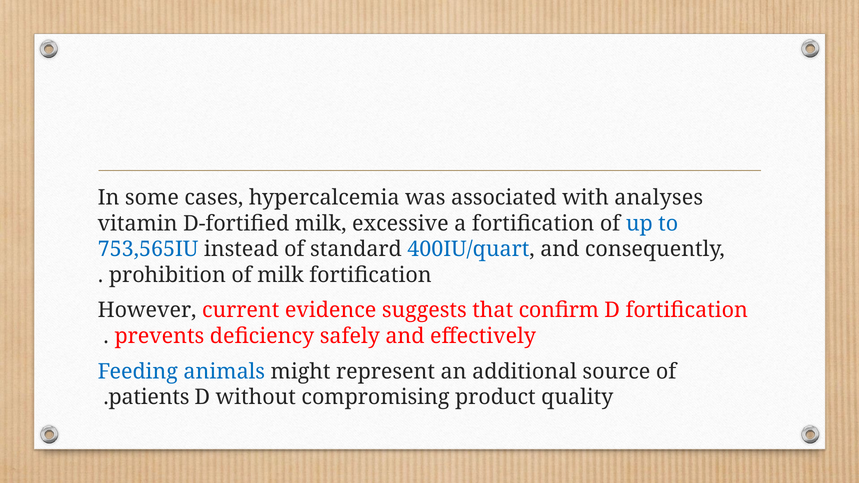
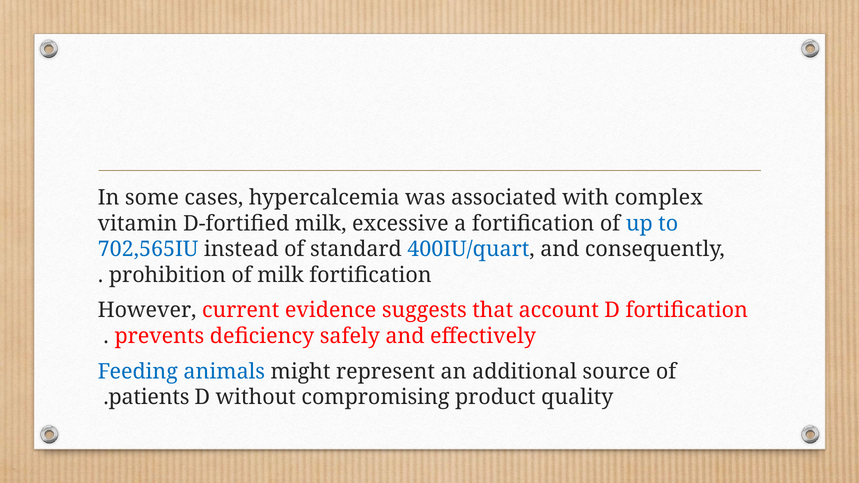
analyses: analyses -> complex (659, 198)
753,565IU: 753,565IU -> 702,565IU (148, 249)
conﬁrm: conﬁrm -> account (559, 311)
